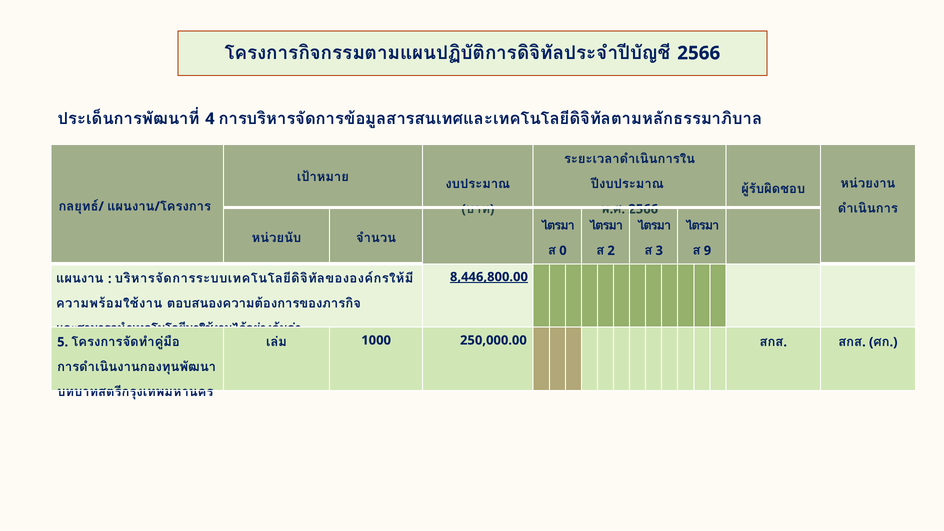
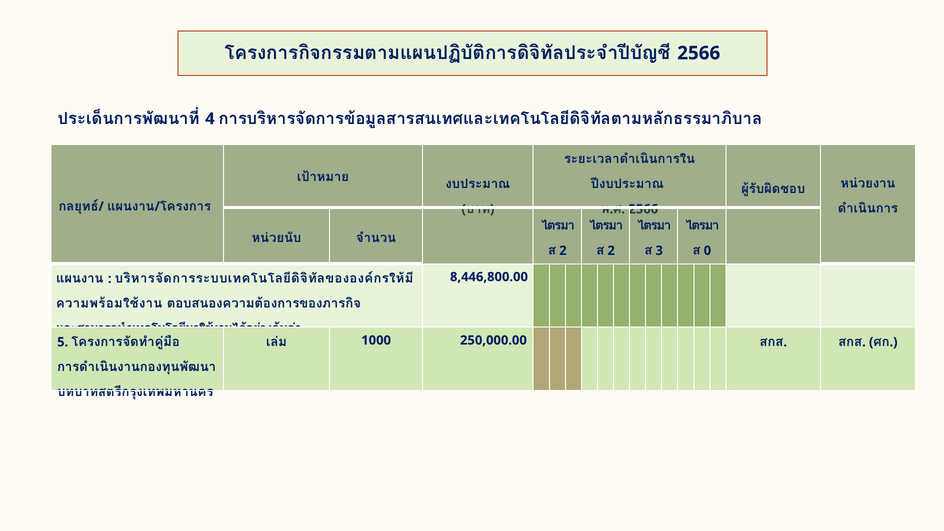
0: 0 -> 2 (563, 251)
9: 9 -> 0 (707, 251)
8,446,800.00 underline: present -> none (489, 277)
